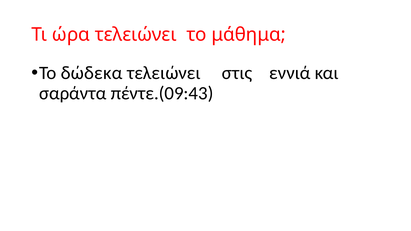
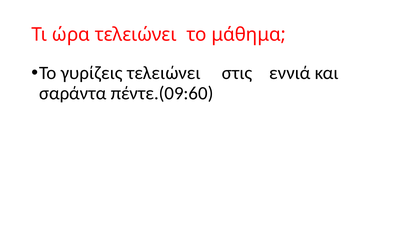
δώδεκα: δώδεκα -> γυρίζεις (92, 73)
πέντε.(09:43: πέντε.(09:43 -> πέντε.(09:60 (162, 93)
